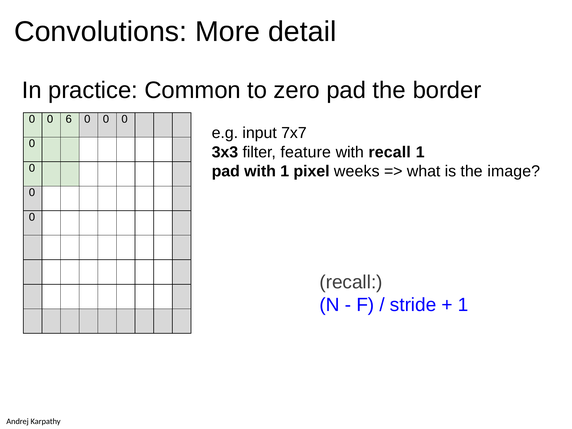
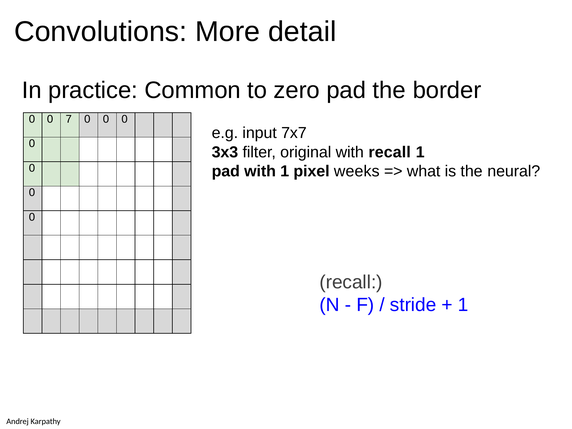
6: 6 -> 7 (69, 119)
feature: feature -> original (306, 152)
image: image -> neural (514, 171)
